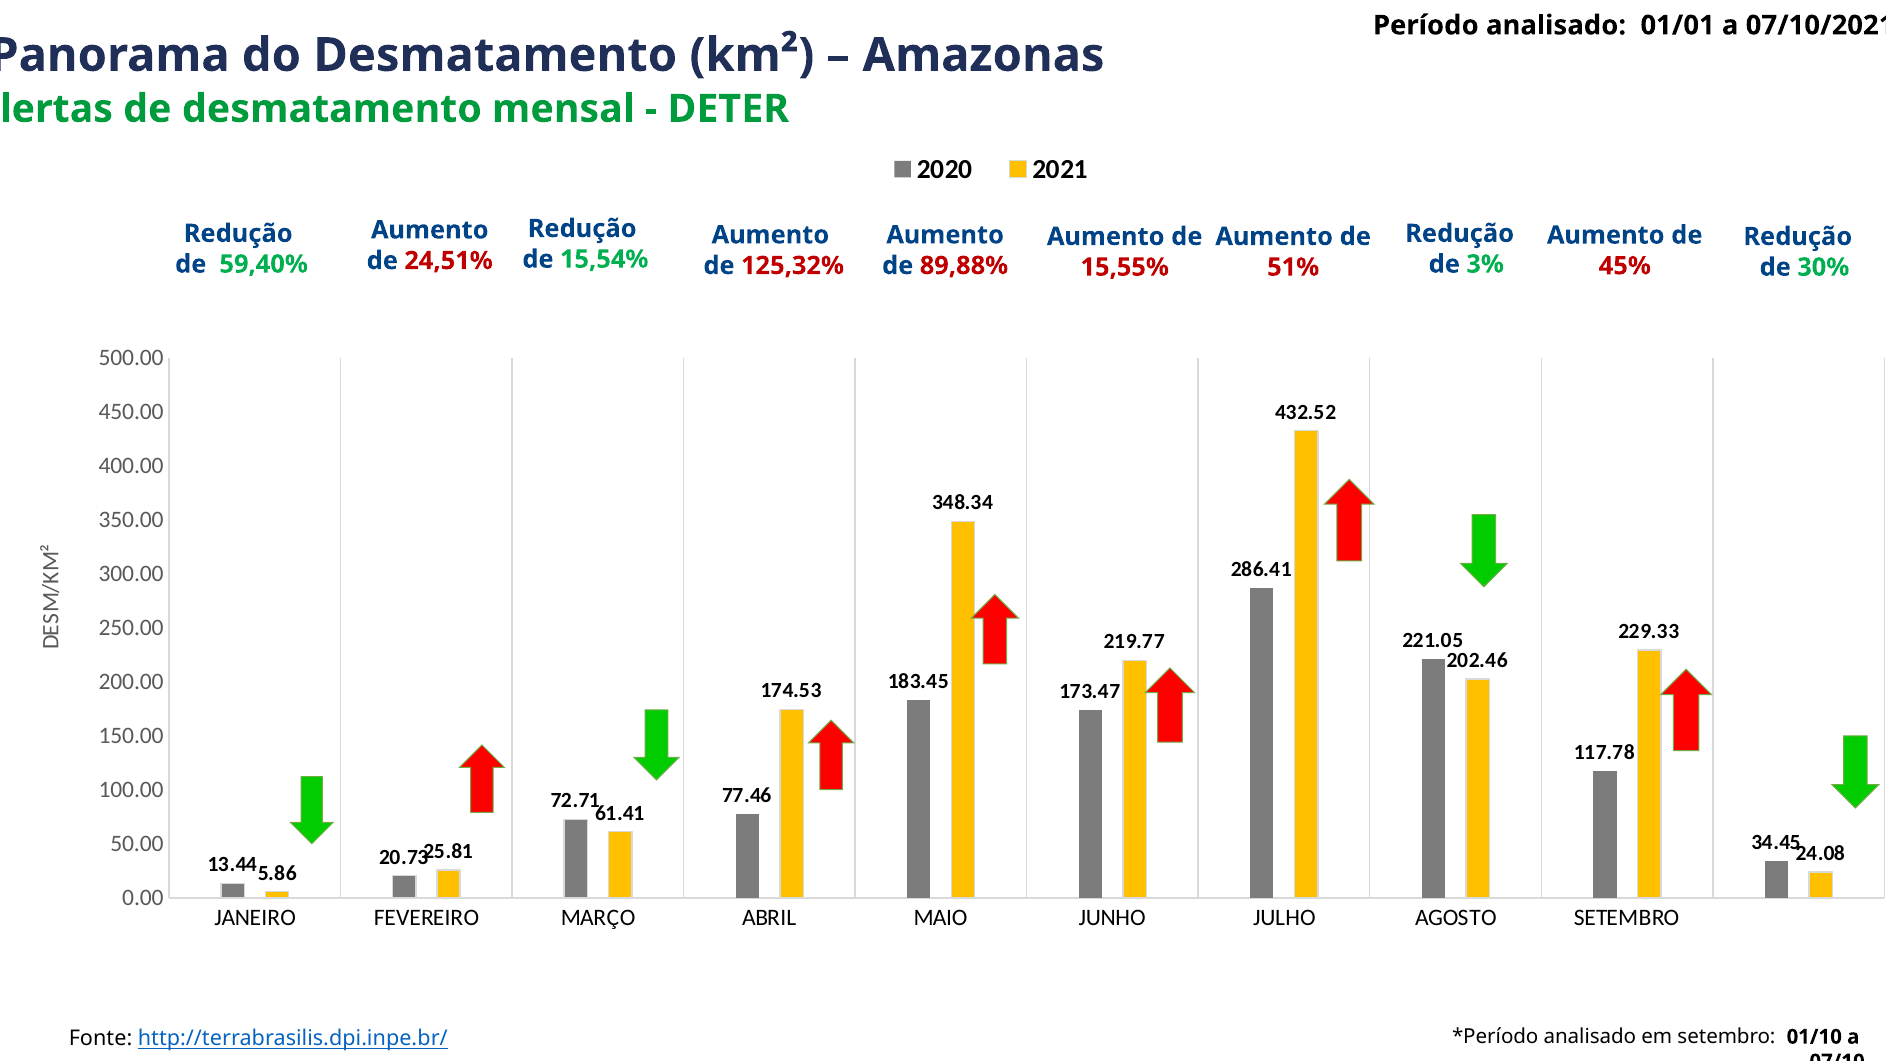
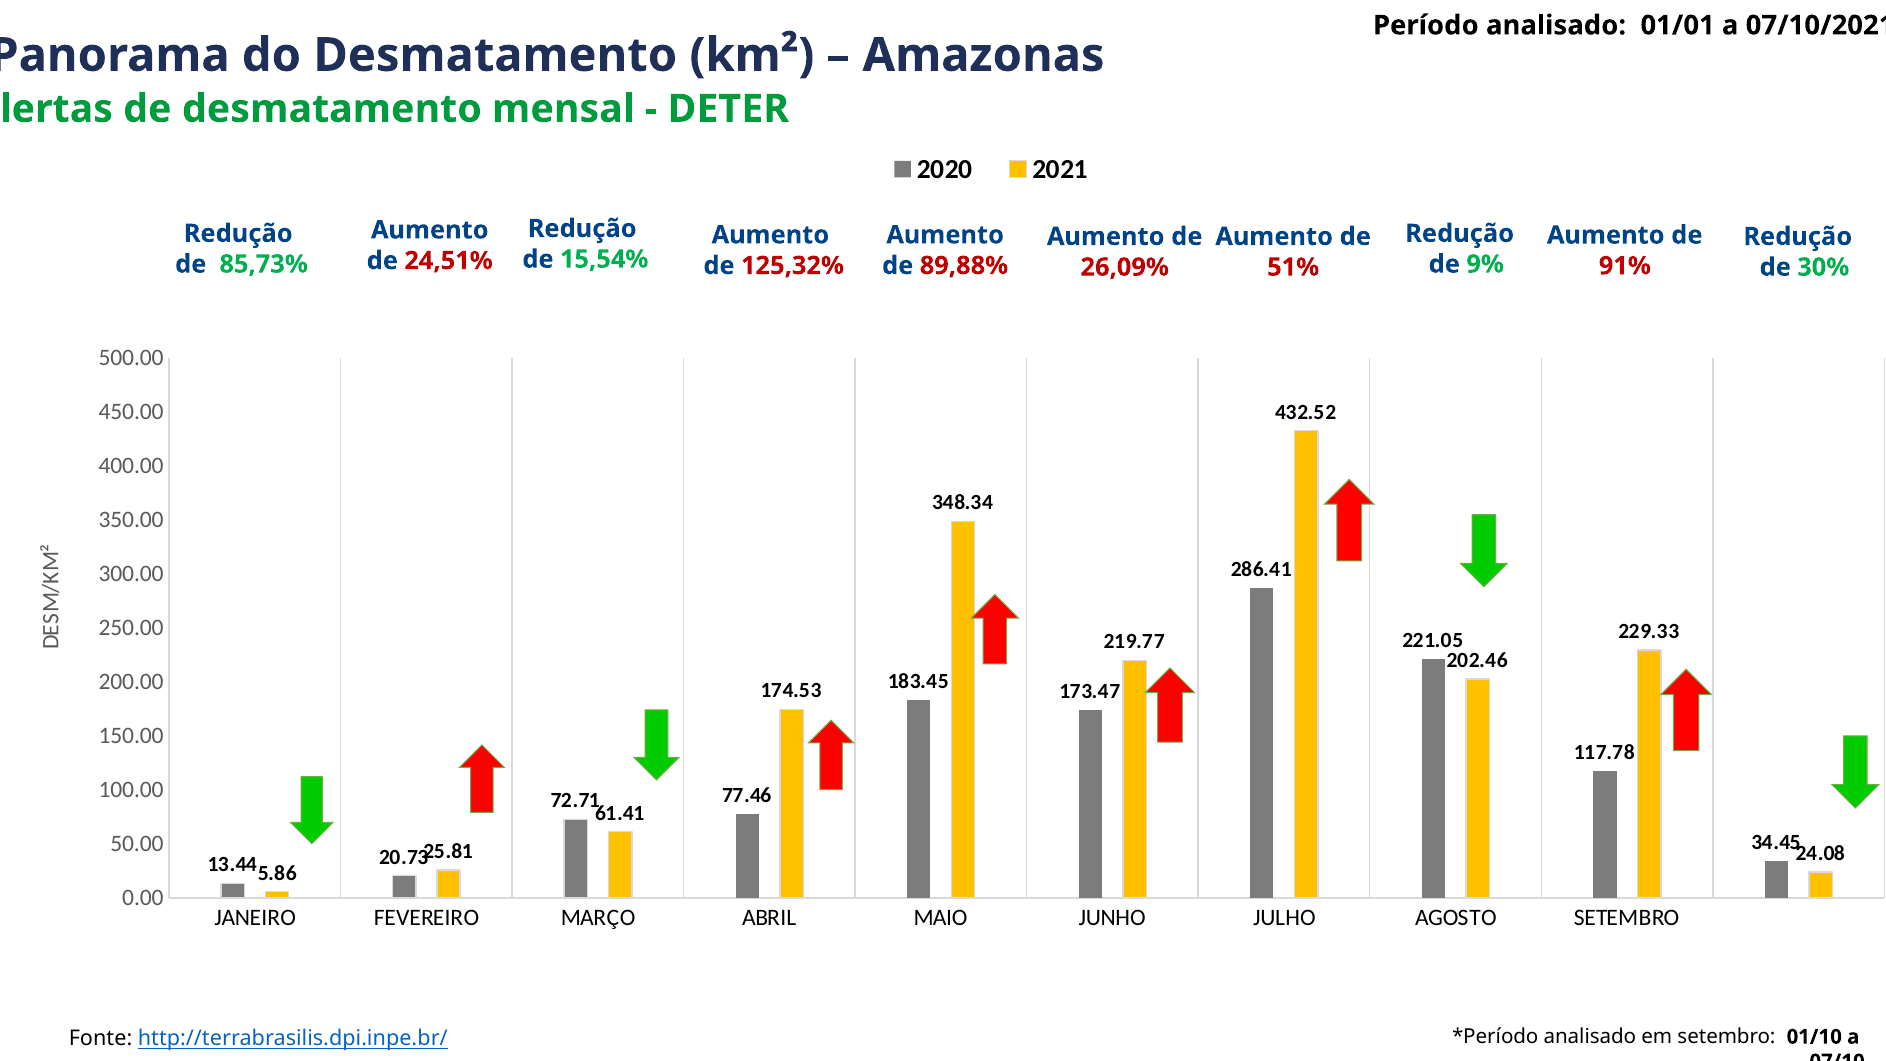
59,40%: 59,40% -> 85,73% (264, 264)
3%: 3% -> 9% (1485, 264)
45%: 45% -> 91% (1625, 266)
15,55%: 15,55% -> 26,09% (1125, 267)
